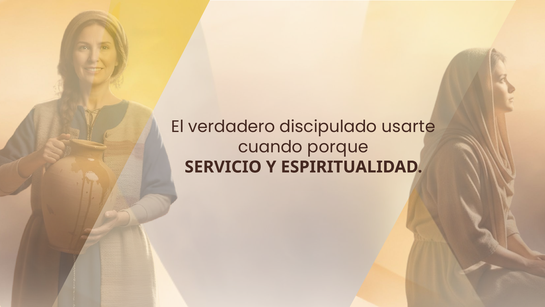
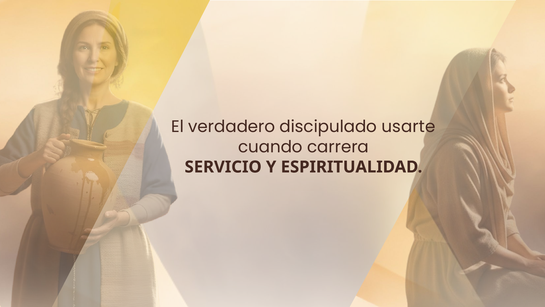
porque: porque -> carrera (338, 147)
